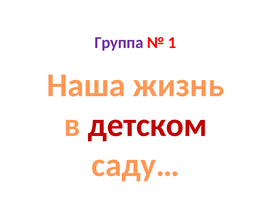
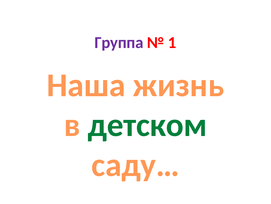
детском colour: red -> green (147, 125)
